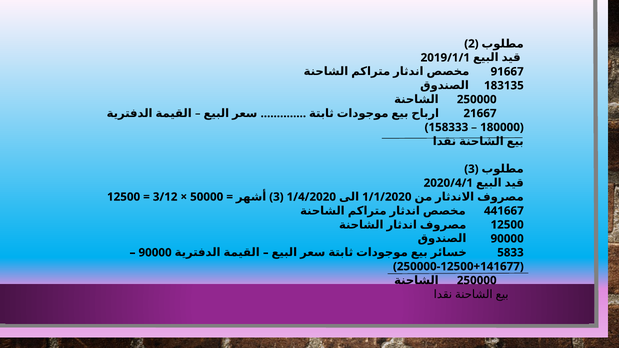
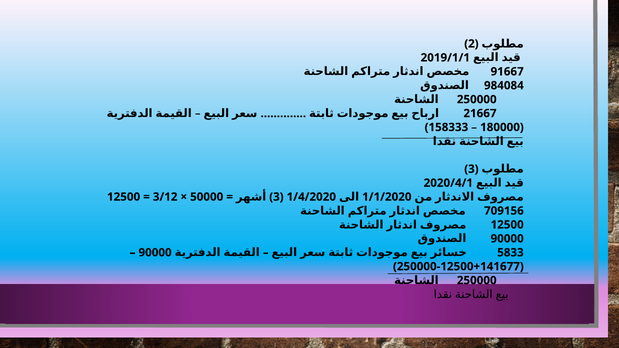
183135: 183135 -> 984084 (504, 86)
441667: 441667 -> 709156 (504, 211)
